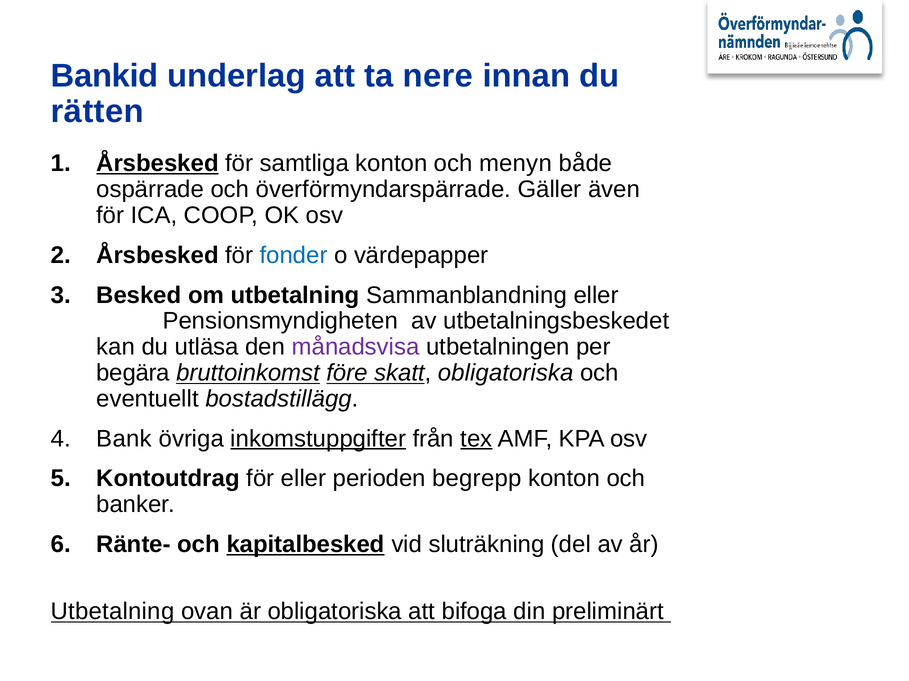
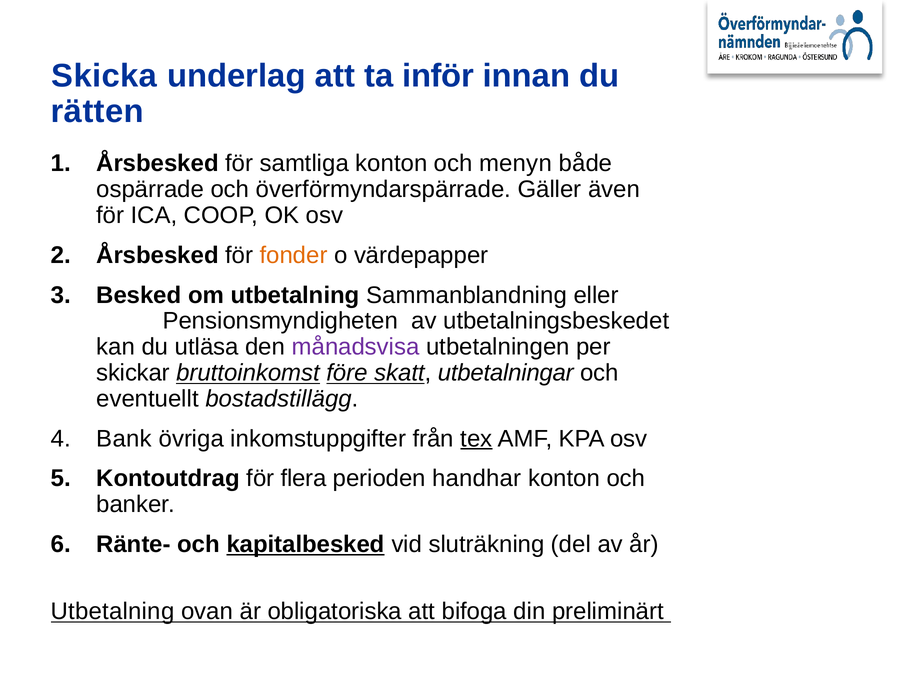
Bankid: Bankid -> Skicka (104, 76)
nere: nere -> inför (438, 76)
Årsbesked underline: present -> none (158, 164)
fonder colour: blue -> orange (294, 256)
begära: begära -> skickar (133, 373)
skatt obligatoriska: obligatoriska -> utbetalningar (506, 373)
inkomstuppgifter underline: present -> none (318, 439)
för eller: eller -> flera (304, 479)
begrepp: begrepp -> handhar (477, 479)
